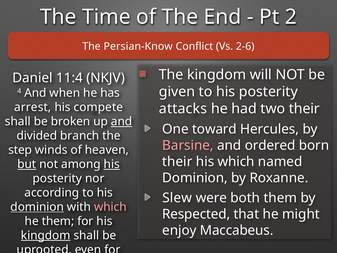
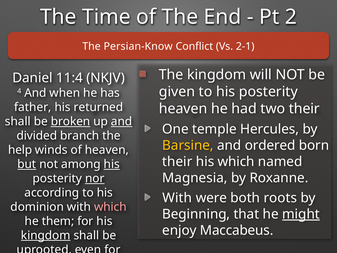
2-6: 2-6 -> 2-1 (245, 46)
arrest: arrest -> father (33, 107)
compete: compete -> returned (98, 107)
attacks: attacks -> heaven (183, 109)
broken underline: none -> present (71, 121)
toward: toward -> temple (214, 129)
Barsine colour: pink -> yellow (188, 145)
step: step -> help (20, 150)
Dominion: Dominion -> Magnesia (195, 178)
nor underline: none -> present (95, 178)
Slew: Slew -> With (177, 198)
both them: them -> roots (280, 198)
dominion underline: present -> none (37, 207)
Respected: Respected -> Beginning (196, 214)
might underline: none -> present (301, 214)
